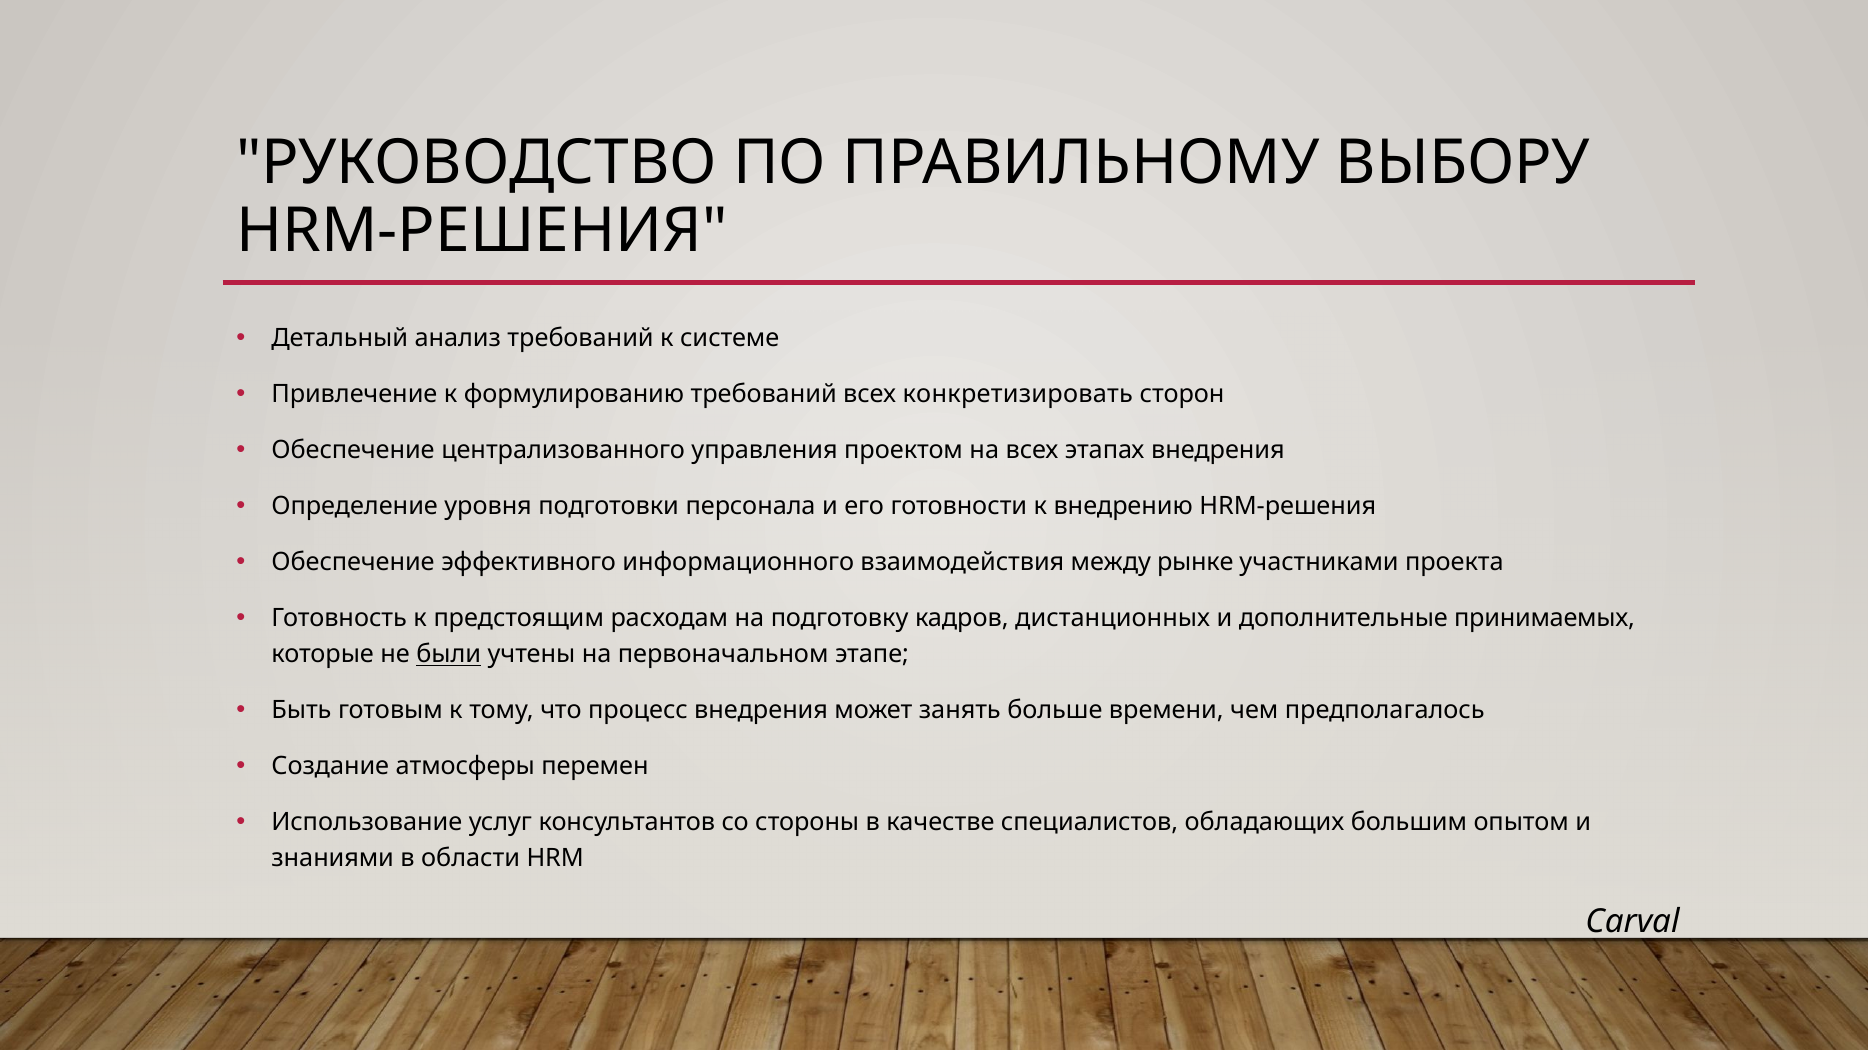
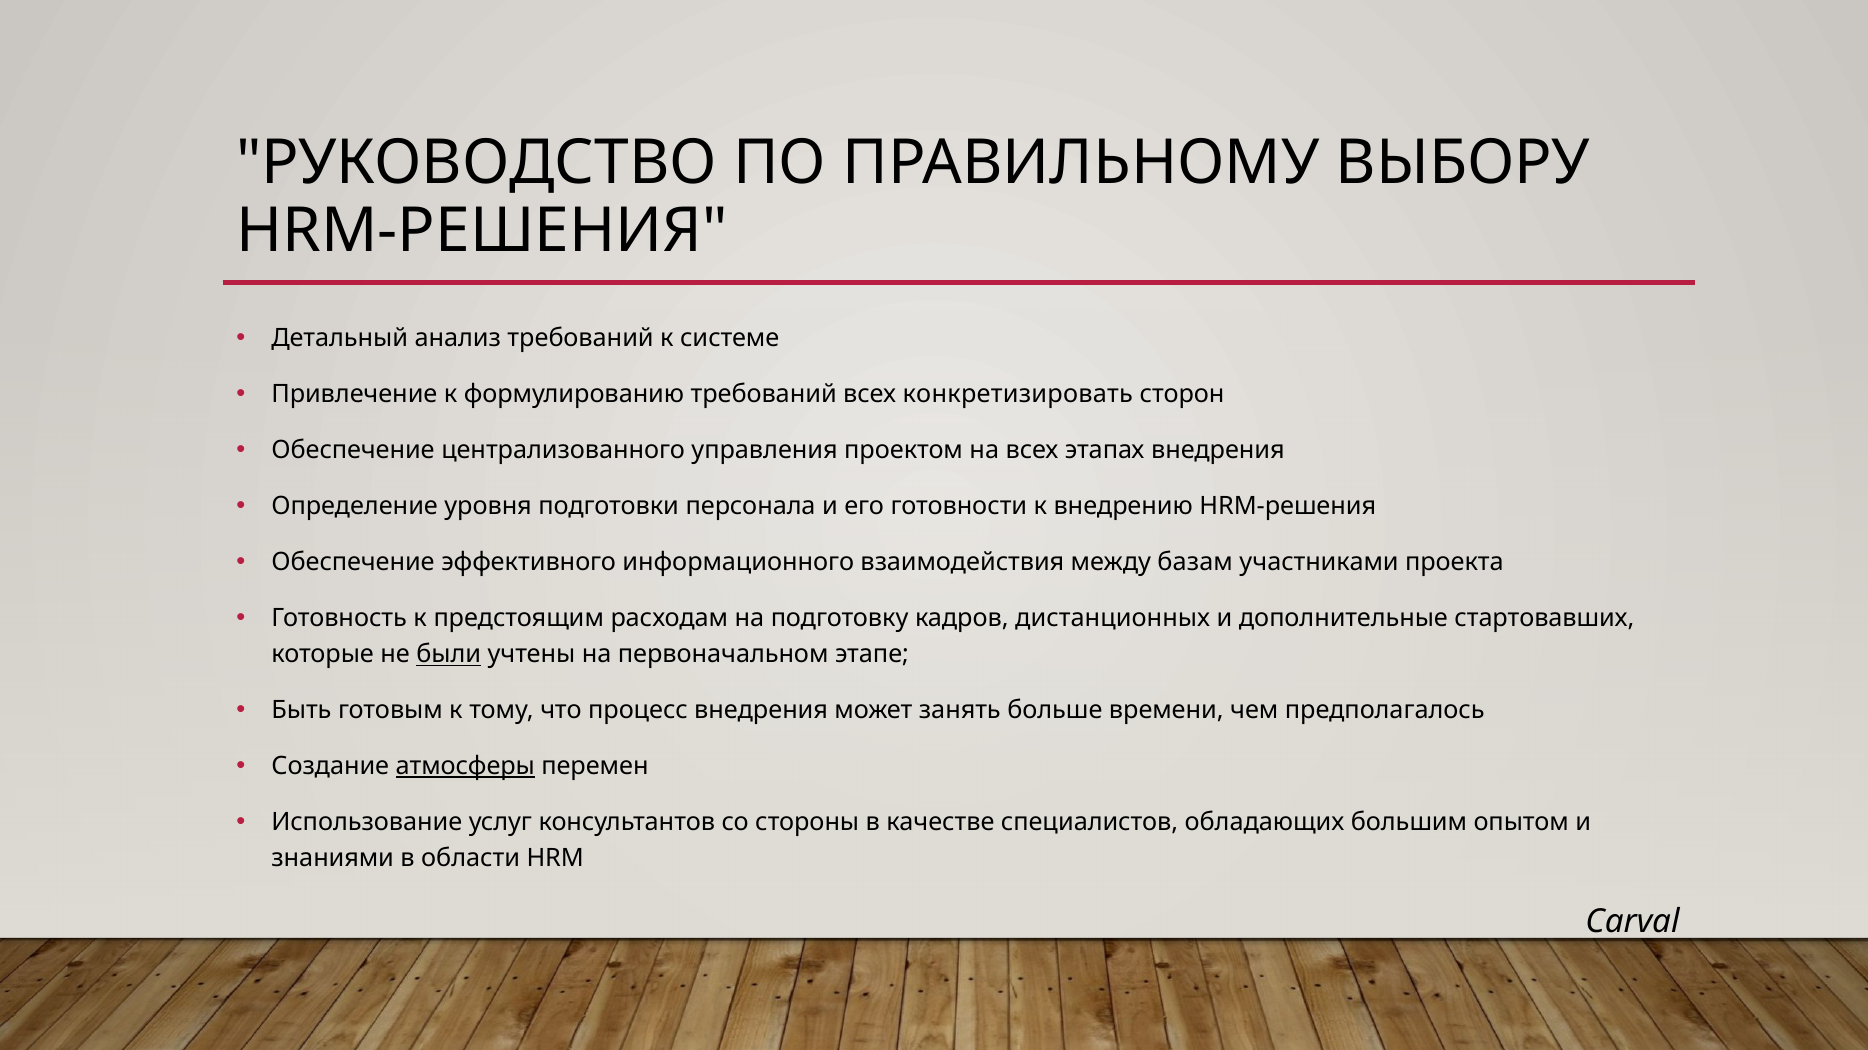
рынке: рынке -> базам (1195, 563)
принимаемых: принимаемых -> стартовавших (1544, 619)
атмосферы underline: none -> present (465, 767)
